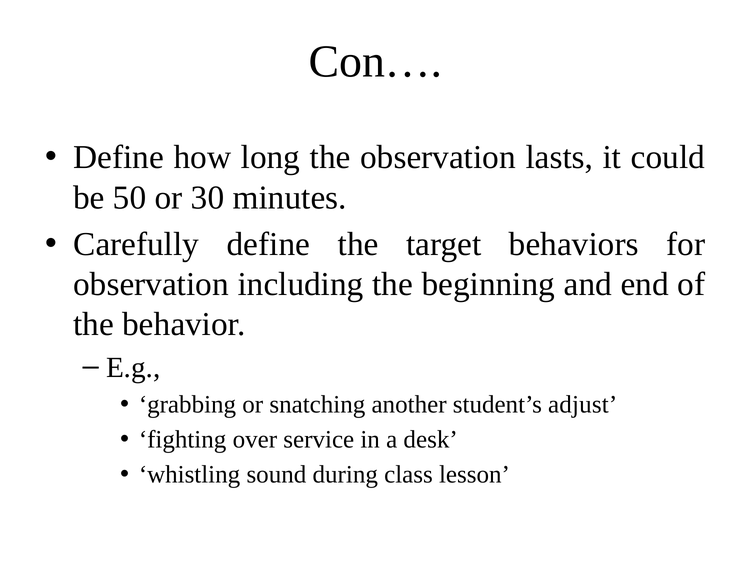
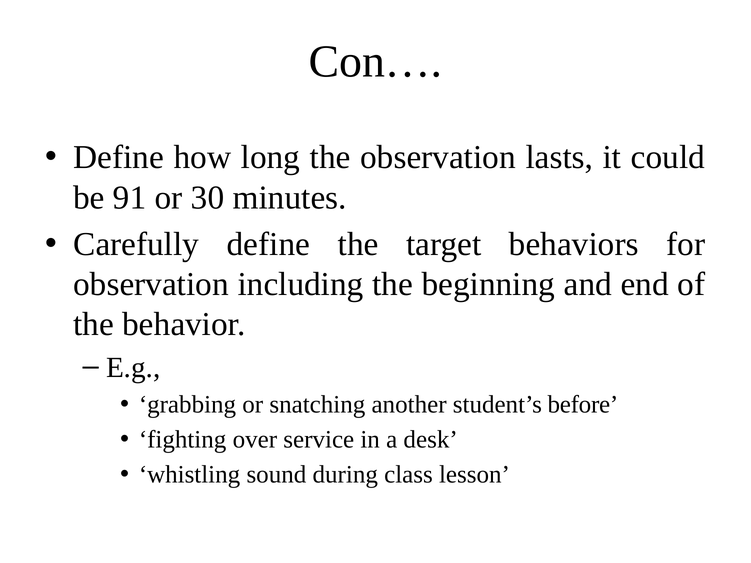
50: 50 -> 91 (130, 198)
adjust: adjust -> before (583, 405)
